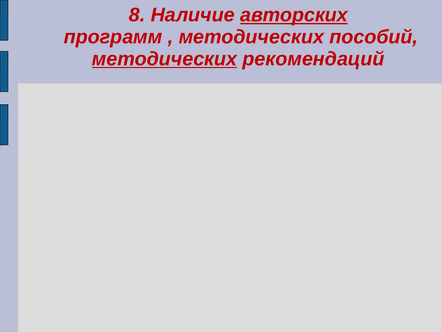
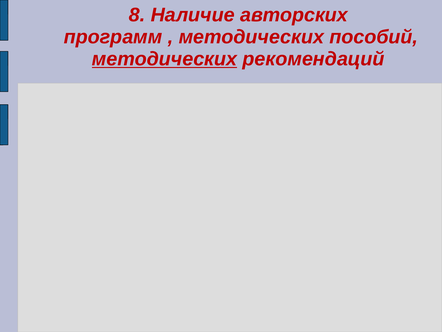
авторских underline: present -> none (294, 15)
